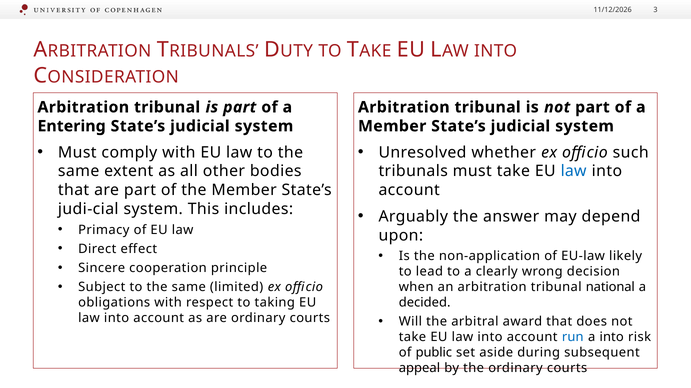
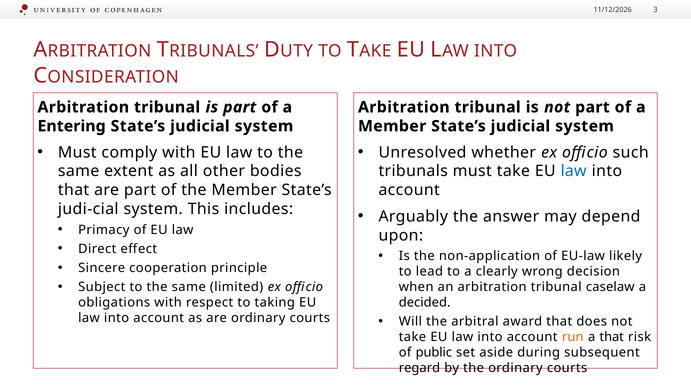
national: national -> caselaw (610, 287)
run colour: blue -> orange (573, 338)
a into: into -> that (612, 338)
appeal: appeal -> regard (419, 369)
